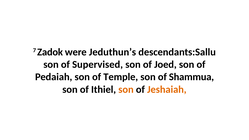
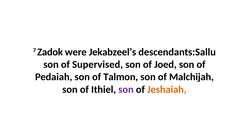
Jeduthun’s: Jeduthun’s -> Jekabzeel’s (113, 52)
Temple: Temple -> Talmon (121, 77)
Shammua: Shammua -> Malchijah (191, 77)
son colour: orange -> purple (126, 89)
